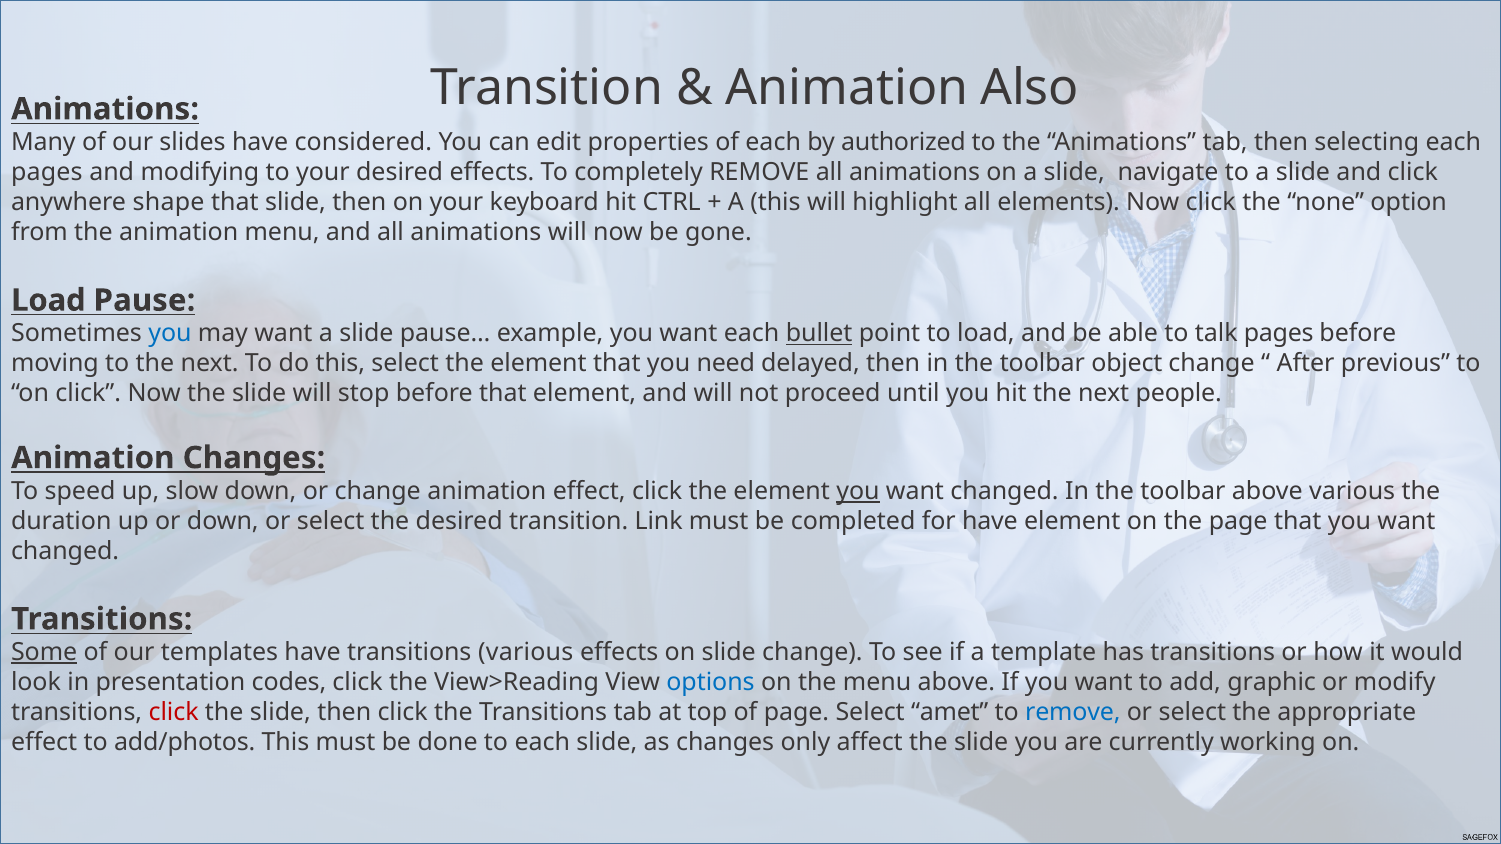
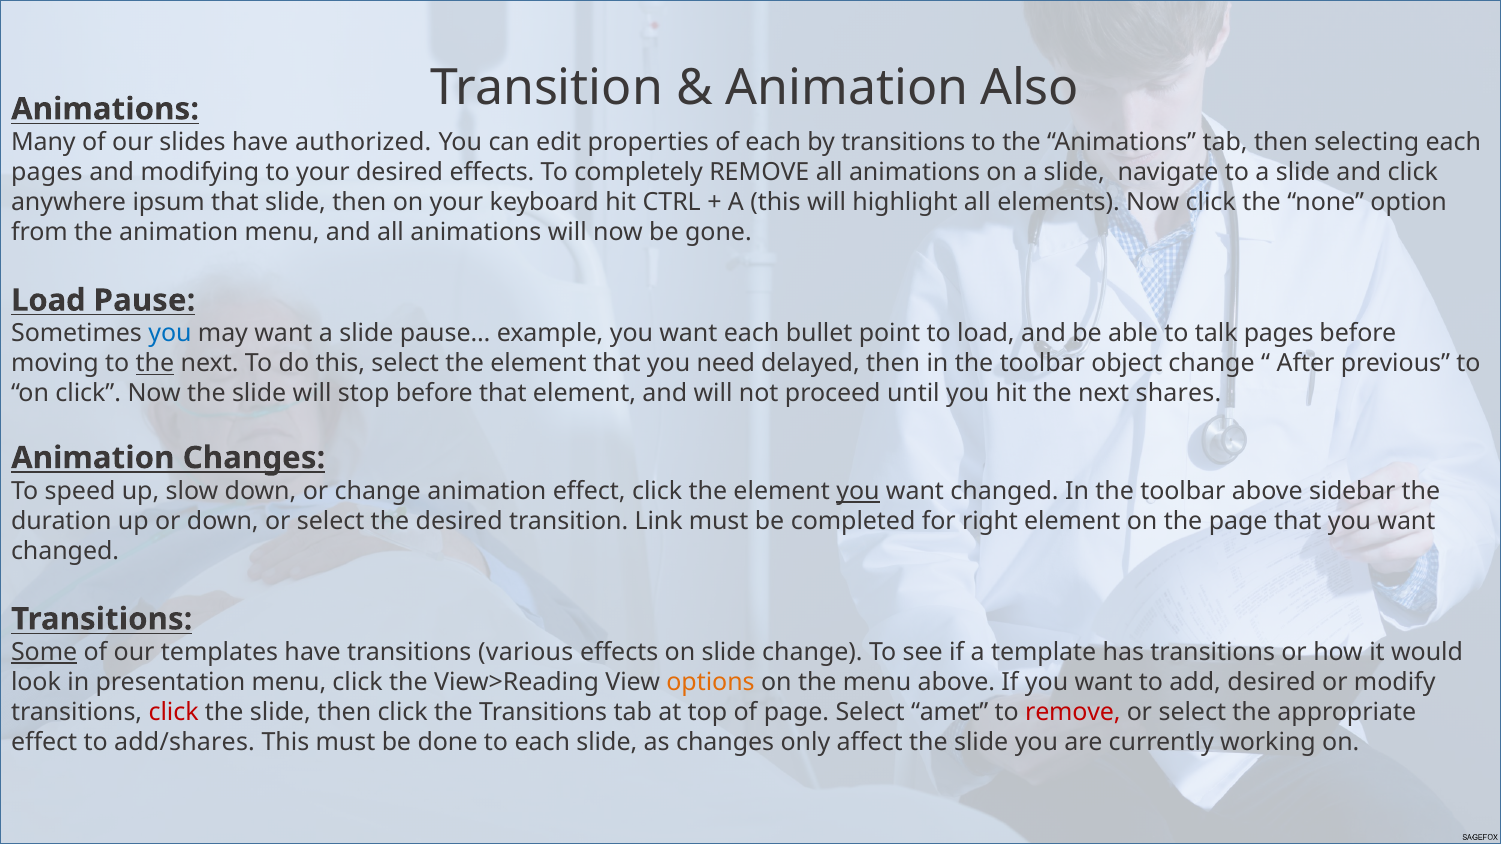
considered: considered -> authorized (363, 142)
by authorized: authorized -> transitions (903, 142)
shape: shape -> ipsum (169, 202)
bullet underline: present -> none (819, 334)
the underline: none -> present (155, 364)
people: people -> shares (1179, 394)
above various: various -> sidebar (1352, 491)
for have: have -> right (990, 521)
presentation codes: codes -> menu (289, 683)
options colour: blue -> orange (711, 683)
add graphic: graphic -> desired (1272, 683)
remove colour: blue -> red (1073, 713)
add/photos: add/photos -> add/shares (185, 743)
